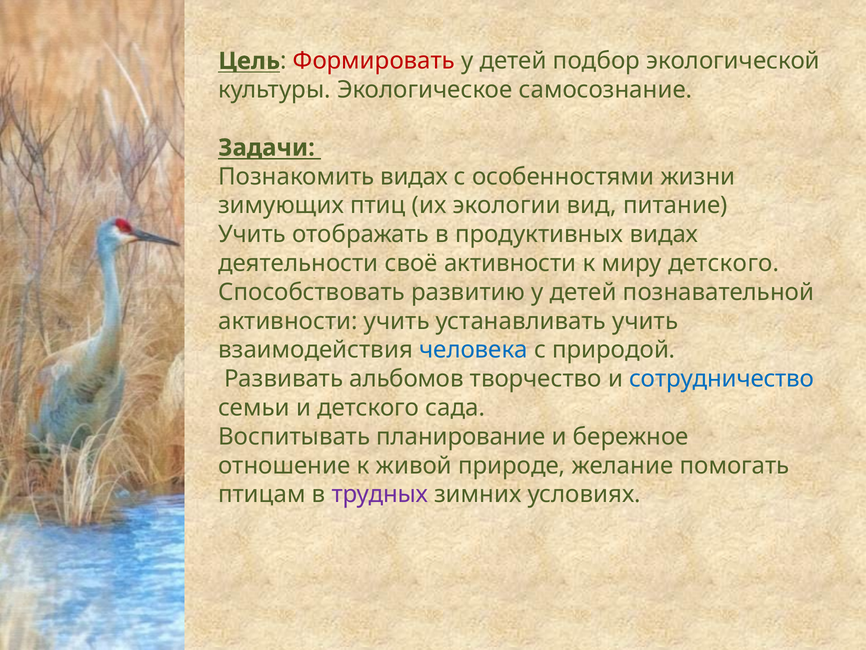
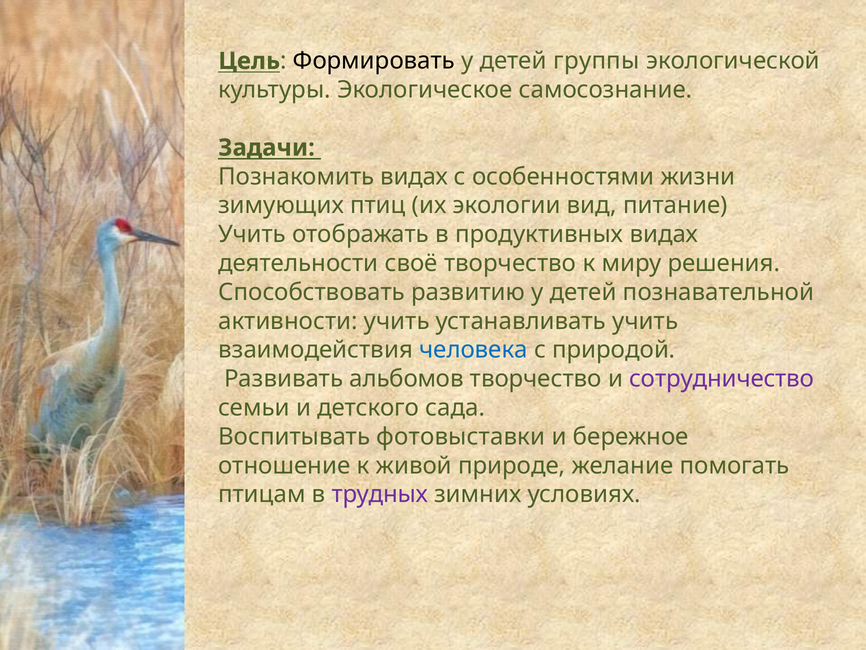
Формировать colour: red -> black (374, 61)
подбор: подбор -> группы (596, 61)
своё активности: активности -> творчество (510, 263)
миру детского: детского -> решения (724, 263)
сотрудничество colour: blue -> purple (722, 379)
планирование: планирование -> фотовыставки (461, 436)
